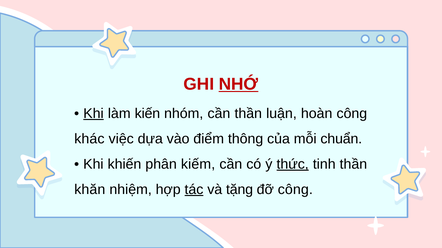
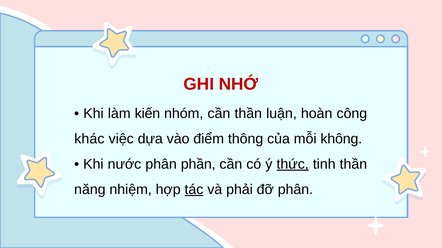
NHỚ underline: present -> none (239, 84)
Khi underline: present -> none (93, 114)
chuẩn: chuẩn -> không (341, 139)
khiến: khiến -> nước (124, 165)
kiếm: kiếm -> phần (198, 165)
khăn: khăn -> năng (90, 190)
tặng: tặng -> phải (239, 190)
đỡ công: công -> phân (295, 190)
